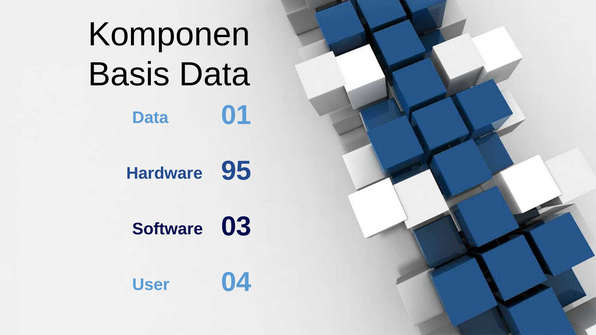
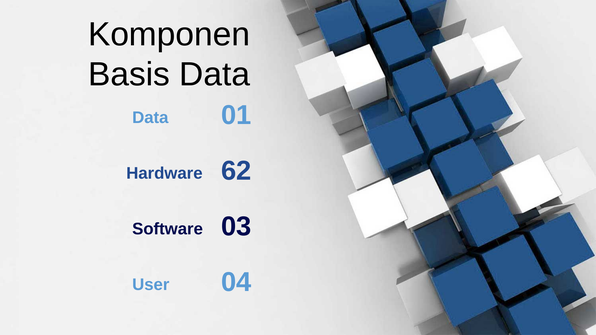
95: 95 -> 62 (236, 171)
